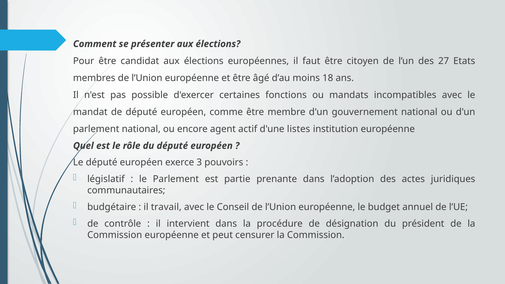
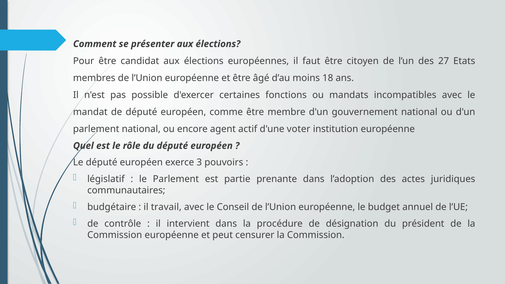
listes: listes -> voter (299, 129)
